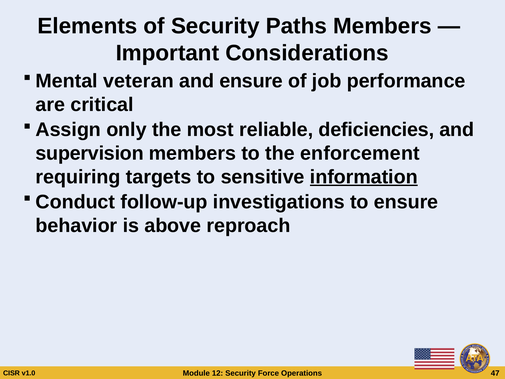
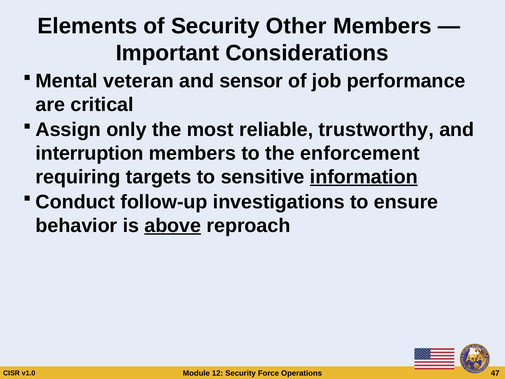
Paths: Paths -> Other (296, 26)
and ensure: ensure -> sensor (251, 81)
deficiencies: deficiencies -> trustworthy (376, 130)
supervision: supervision -> interruption (90, 153)
above underline: none -> present (173, 225)
